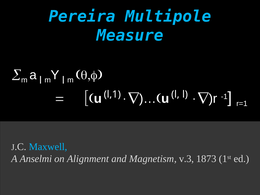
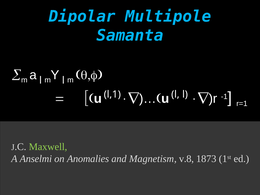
Pereira: Pereira -> Dipolar (82, 16)
Measure: Measure -> Samanta (130, 36)
Maxwell colour: light blue -> light green (48, 147)
Alignment: Alignment -> Anomalies (88, 159)
v.3: v.3 -> v.8 (186, 159)
